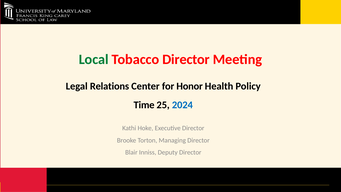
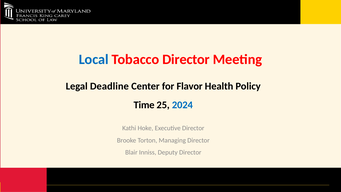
Local colour: green -> blue (94, 59)
Relations: Relations -> Deadline (109, 86)
Honor: Honor -> Flavor (190, 86)
